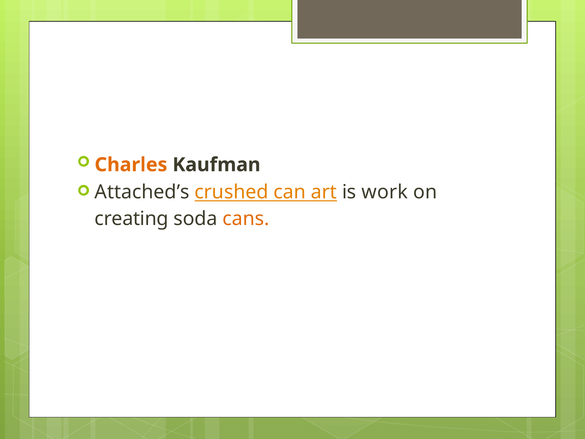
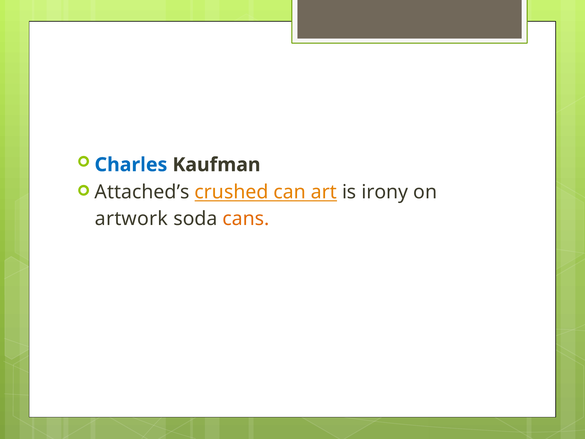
Charles colour: orange -> blue (131, 165)
work: work -> irony (385, 192)
creating: creating -> artwork (131, 219)
